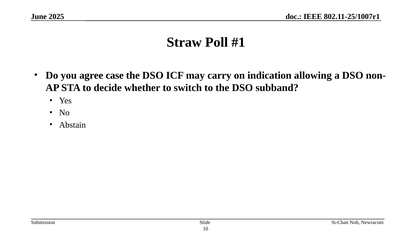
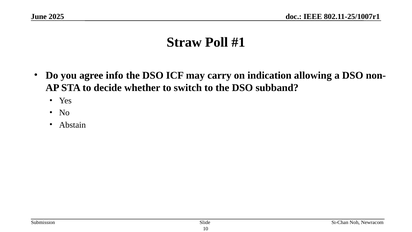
case: case -> info (115, 75)
